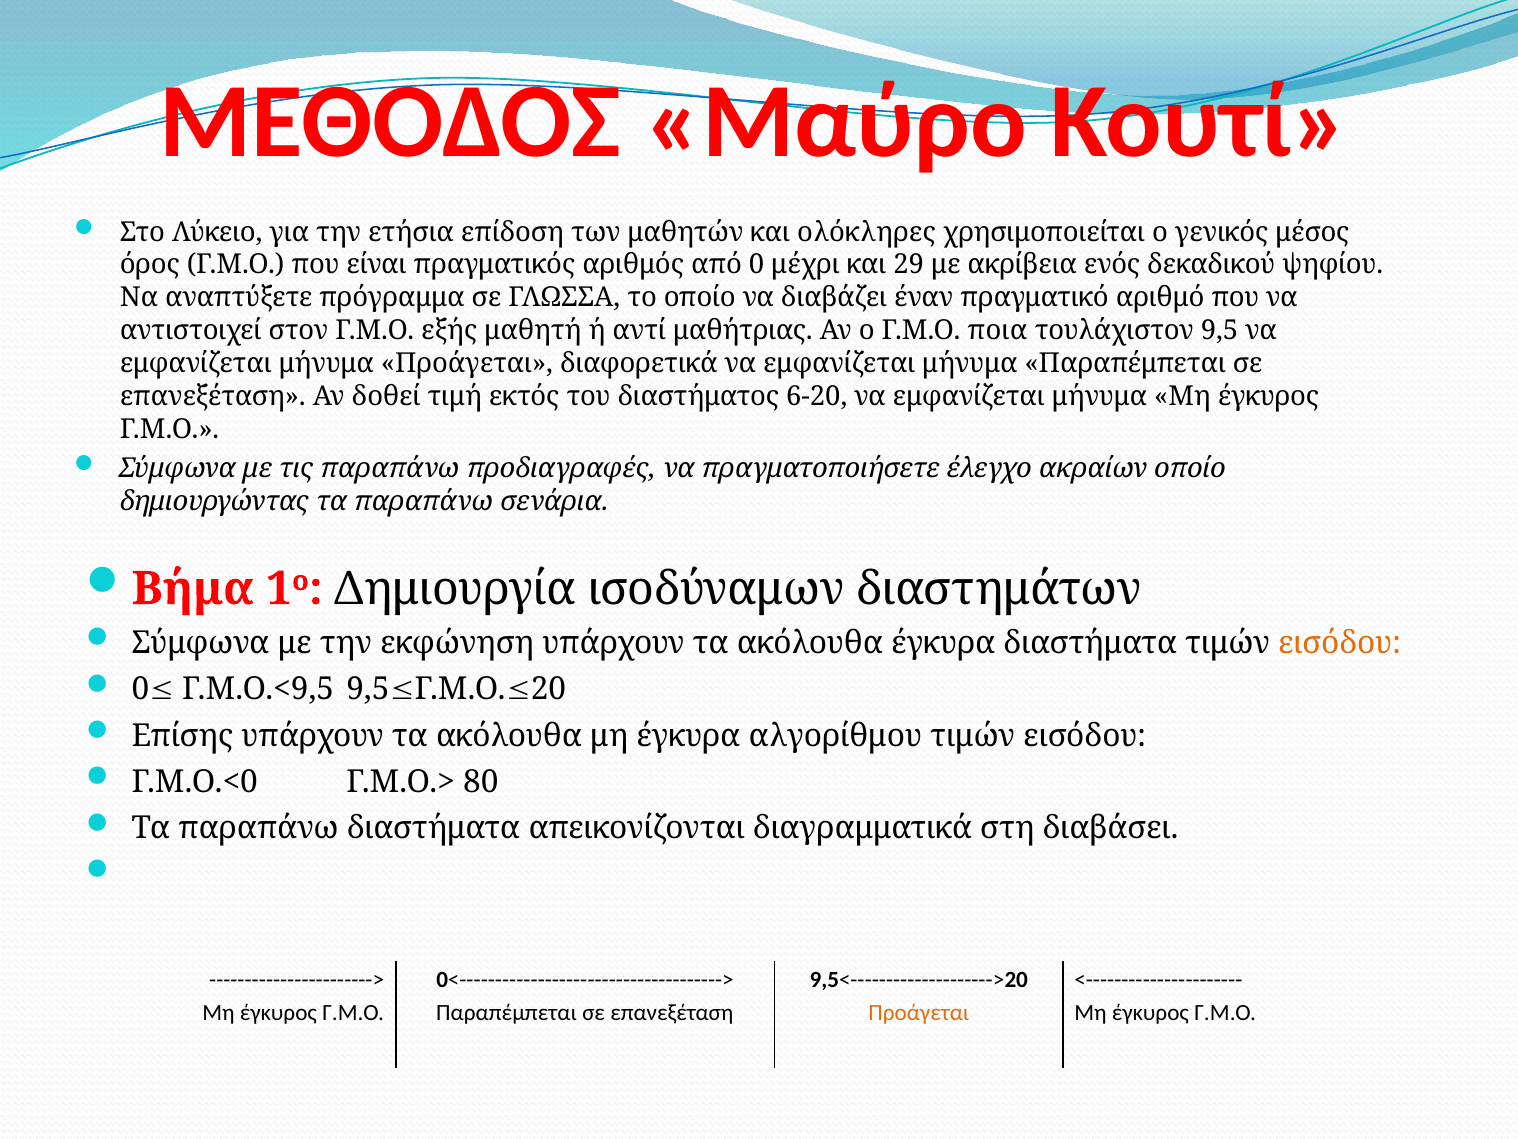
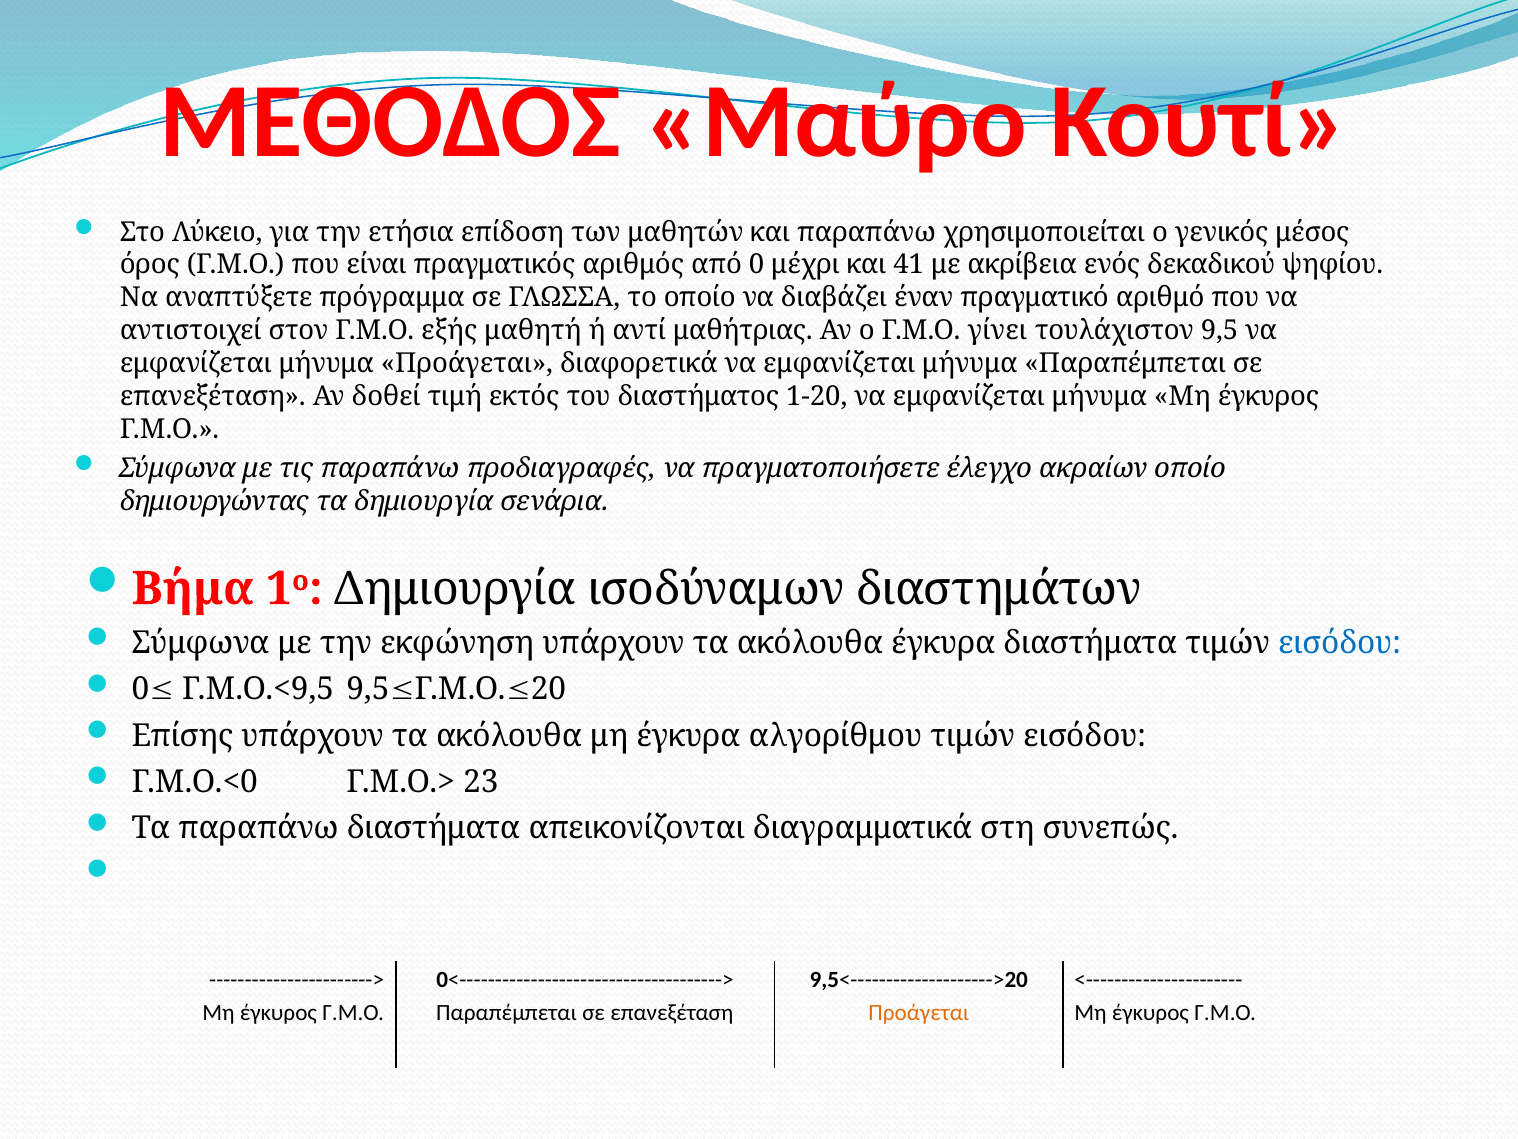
και ολόκληρες: ολόκληρες -> παραπάνω (867, 232)
29: 29 -> 41 (909, 265)
ποια: ποια -> γίνει (997, 331)
6-20: 6-20 -> 1-20 (817, 397)
δημιουργώντας τα παραπάνω: παραπάνω -> δημιουργία (424, 501)
εισόδου colour: orange -> blue (1340, 643)
80: 80 -> 23 (481, 782)
διαβάσει: διαβάσει -> συνεπώς (1111, 828)
